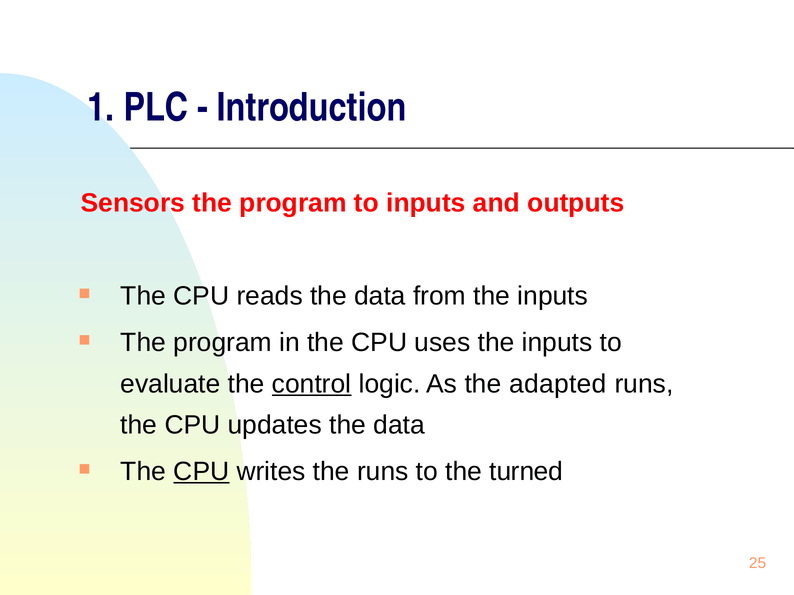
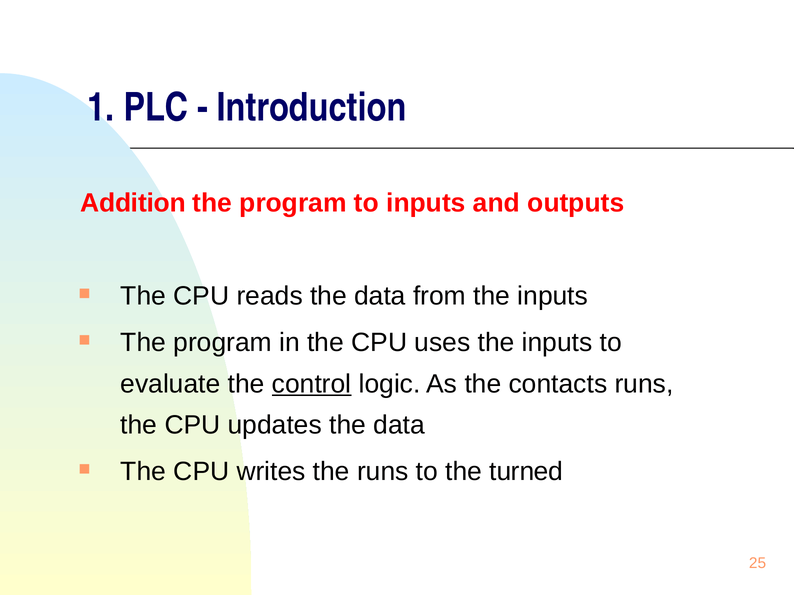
Sensors: Sensors -> Addition (133, 203)
adapted: adapted -> contacts (558, 384)
CPU underline: present -> none (201, 472)
